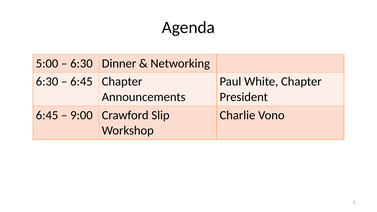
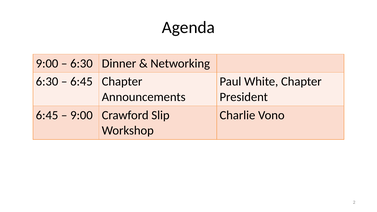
5:00: 5:00 -> 9:00 (47, 63)
